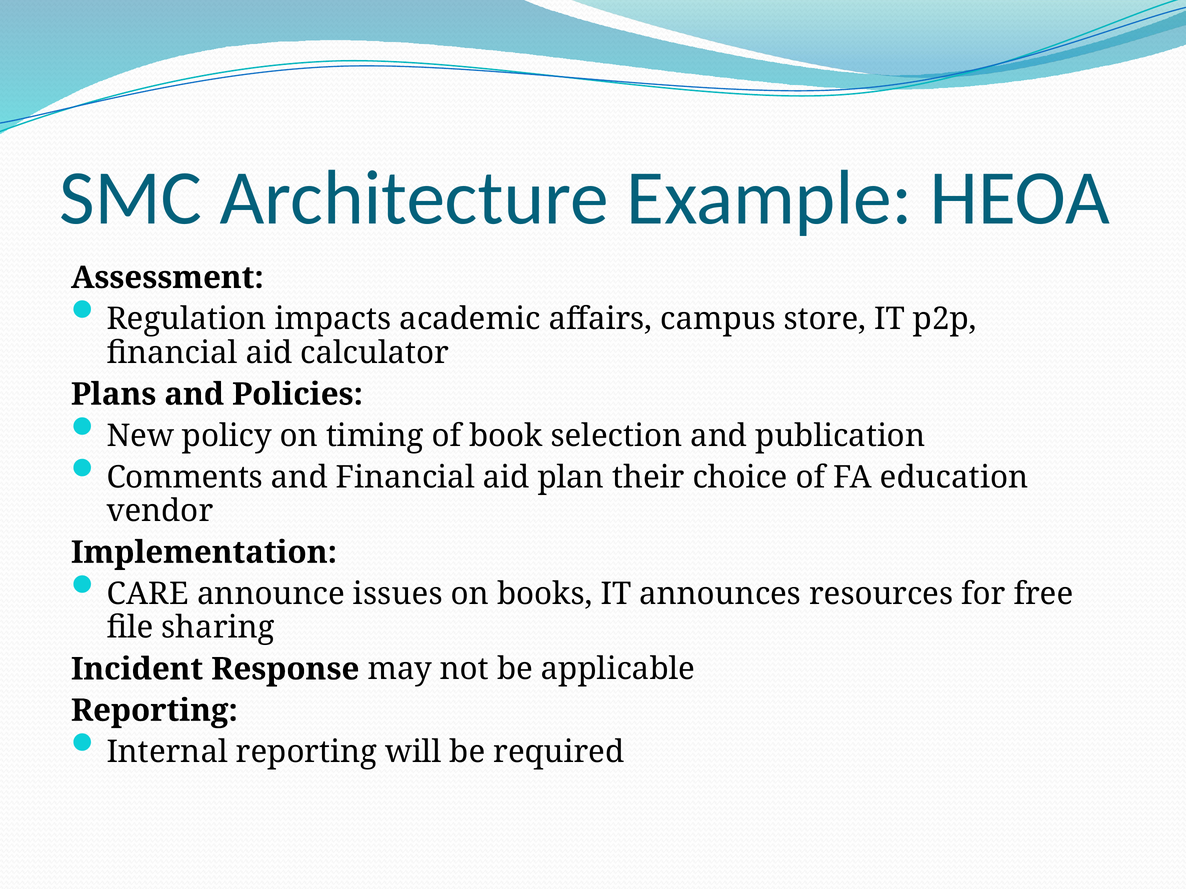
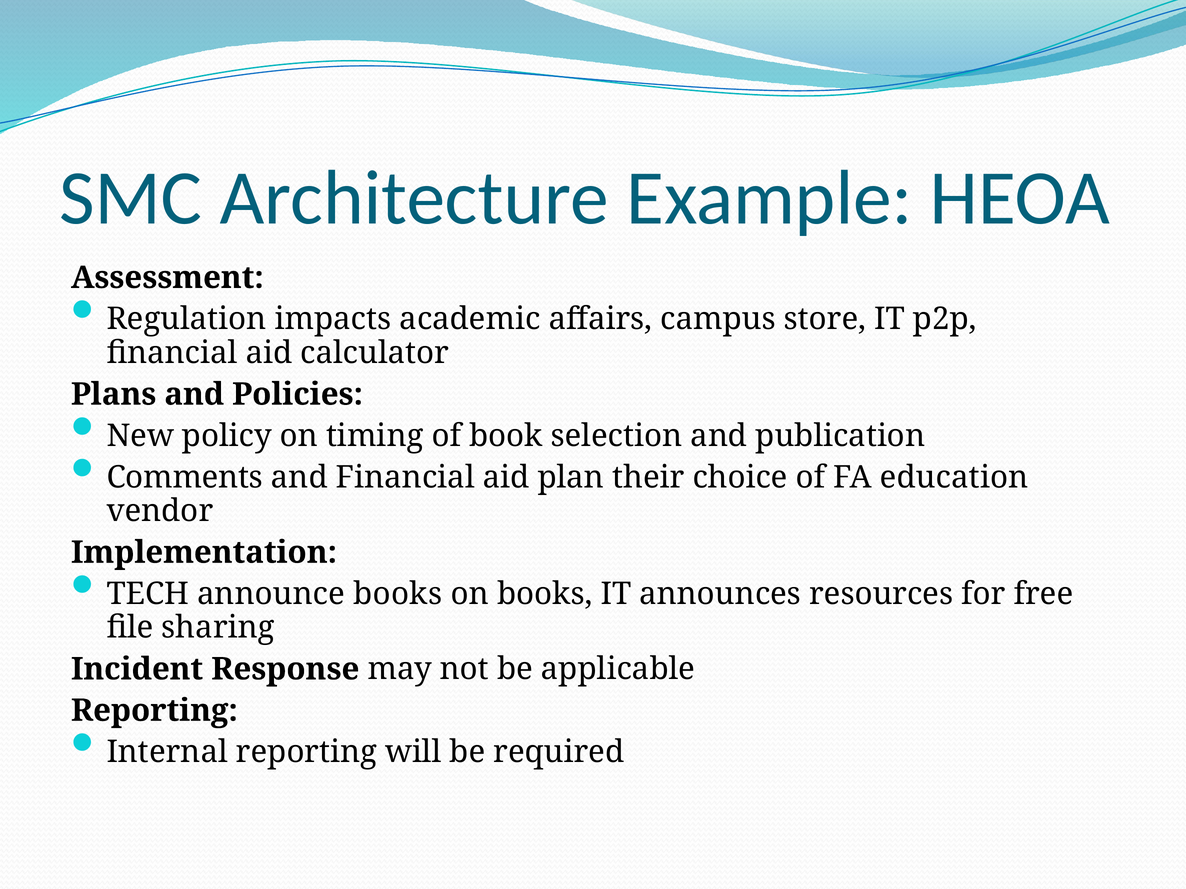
CARE: CARE -> TECH (148, 594)
announce issues: issues -> books (398, 594)
